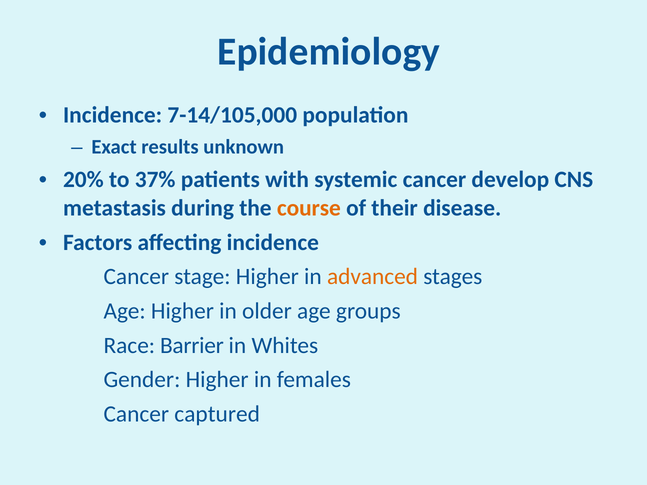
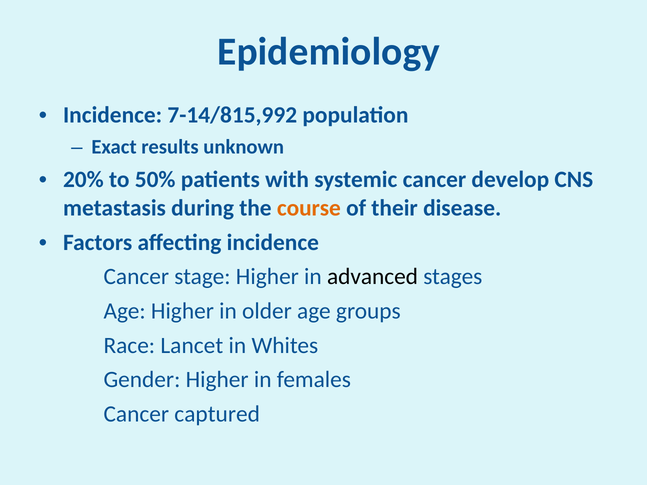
7-14/105,000: 7-14/105,000 -> 7-14/815,992 (232, 115)
37%: 37% -> 50% (155, 180)
advanced colour: orange -> black (373, 277)
Barrier: Barrier -> Lancet (192, 346)
